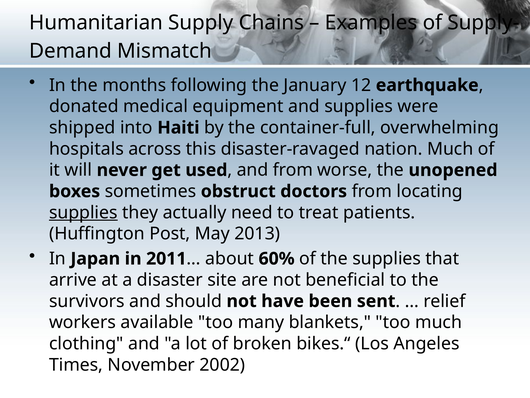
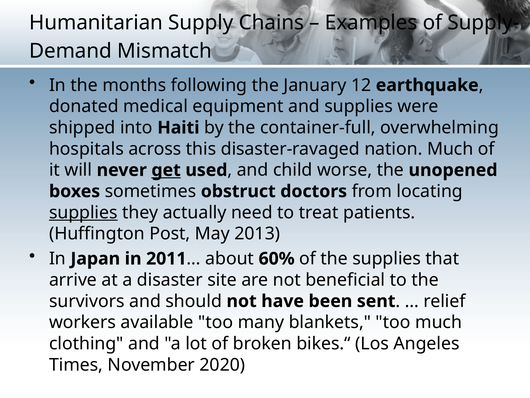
get underline: none -> present (166, 170)
and from: from -> child (293, 170)
2002: 2002 -> 2020 (222, 364)
